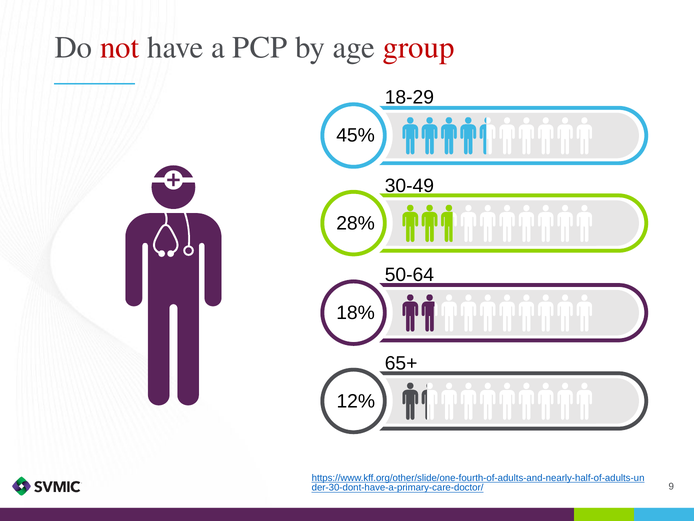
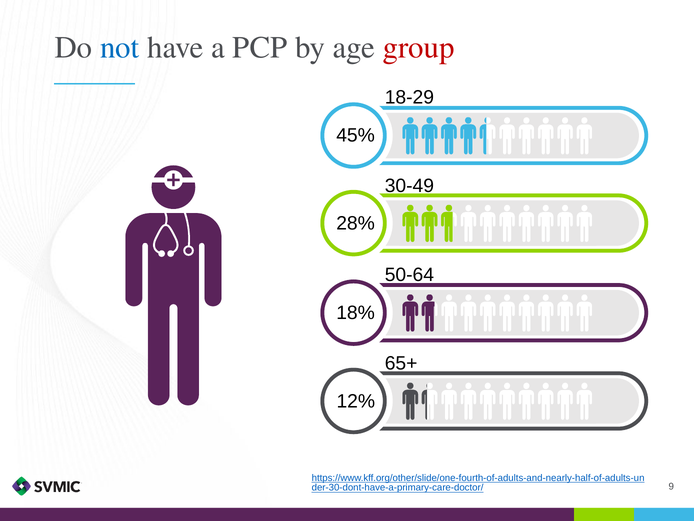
not colour: red -> blue (120, 48)
